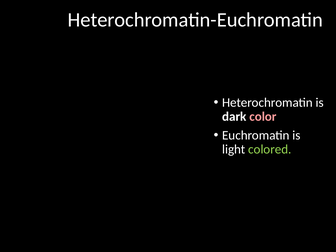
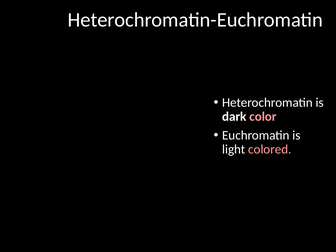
colored colour: light green -> pink (270, 149)
